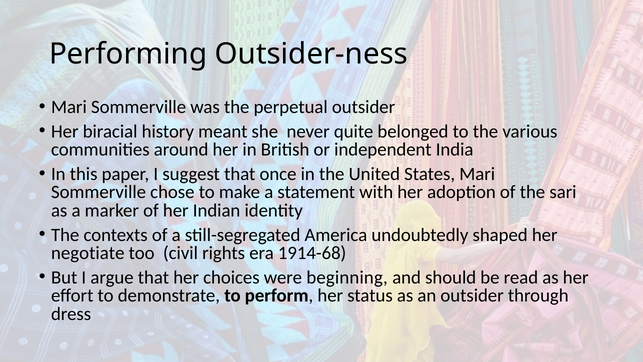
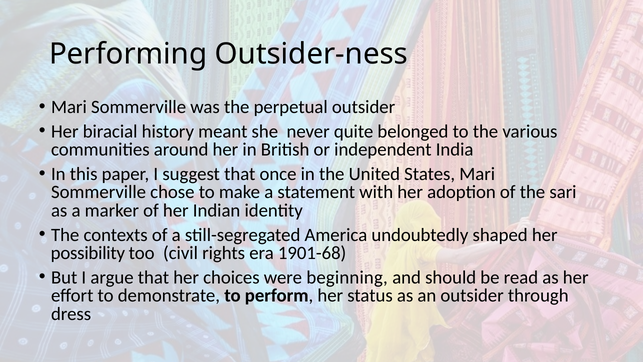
negotiate: negotiate -> possibility (88, 253)
1914-68: 1914-68 -> 1901-68 (312, 253)
